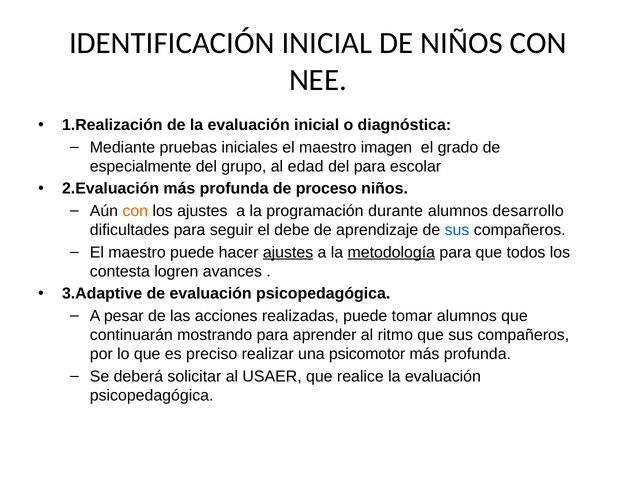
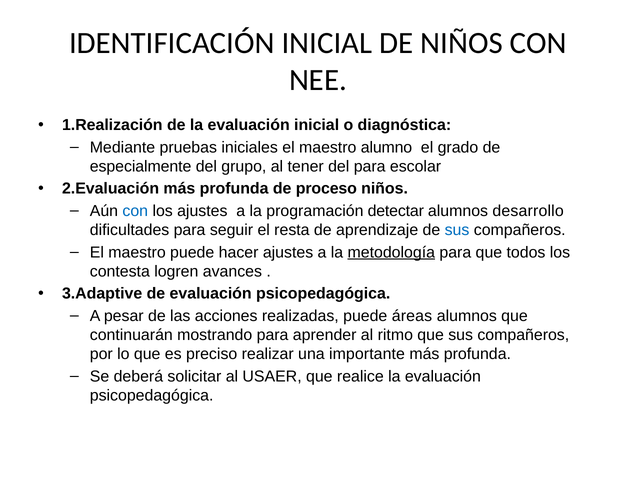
imagen: imagen -> alumno (387, 147)
edad: edad -> tener (306, 166)
con colour: orange -> blue (135, 211)
durante: durante -> detectar (396, 211)
debe: debe -> resta (292, 230)
ajustes underline: present -> none (288, 252)
tomar: tomar -> áreas (412, 316)
psicomotor: psicomotor -> importante (367, 354)
